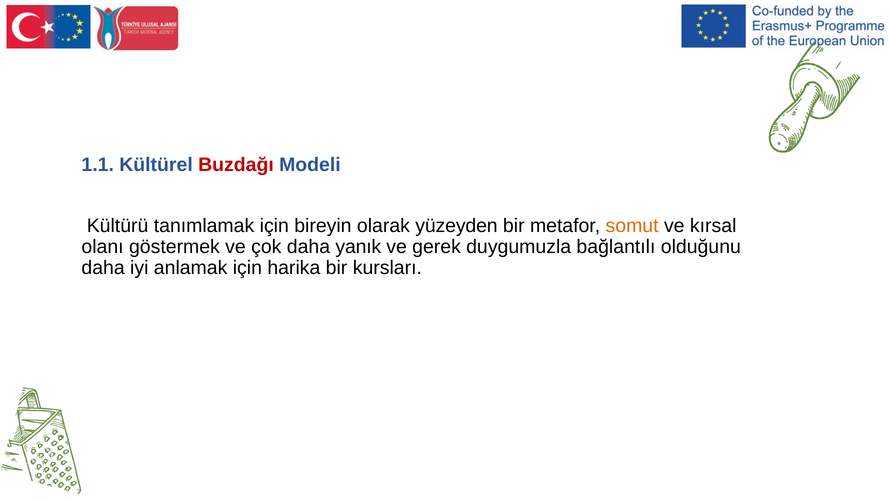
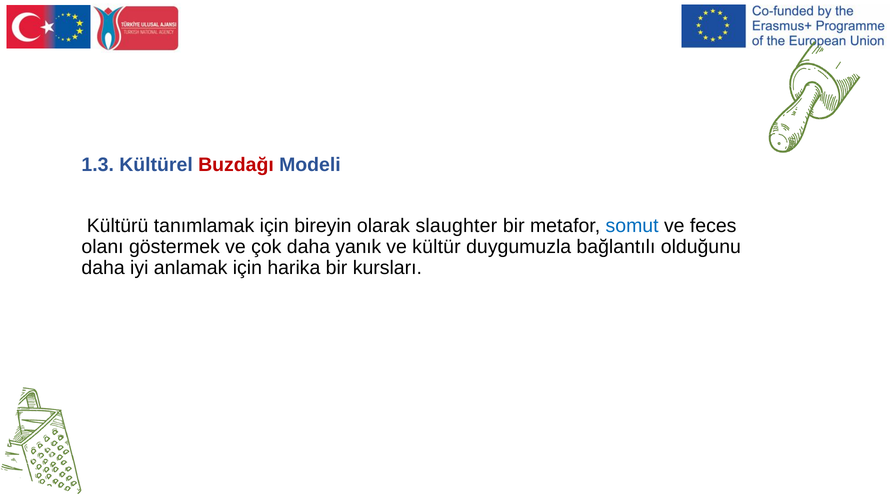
1.1: 1.1 -> 1.3 (98, 165)
yüzeyden: yüzeyden -> slaughter (456, 225)
somut colour: orange -> blue (632, 225)
kırsal: kırsal -> feces (713, 225)
gerek: gerek -> kültür (436, 246)
